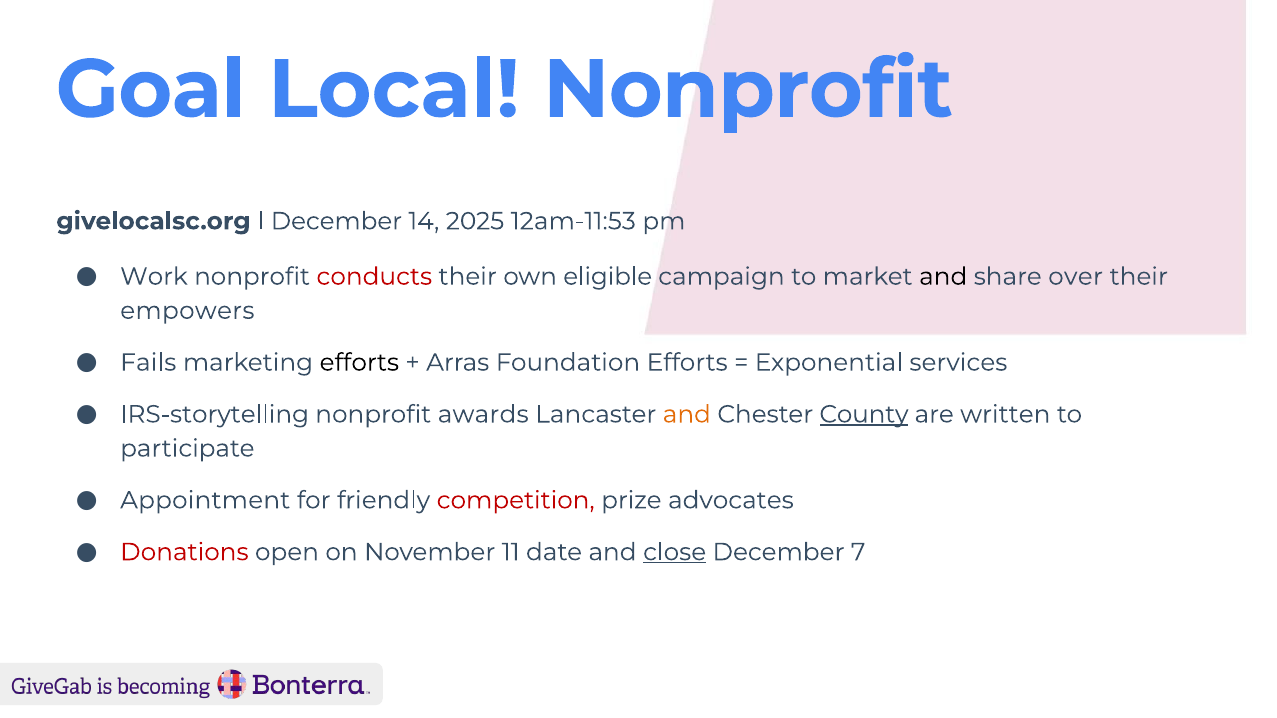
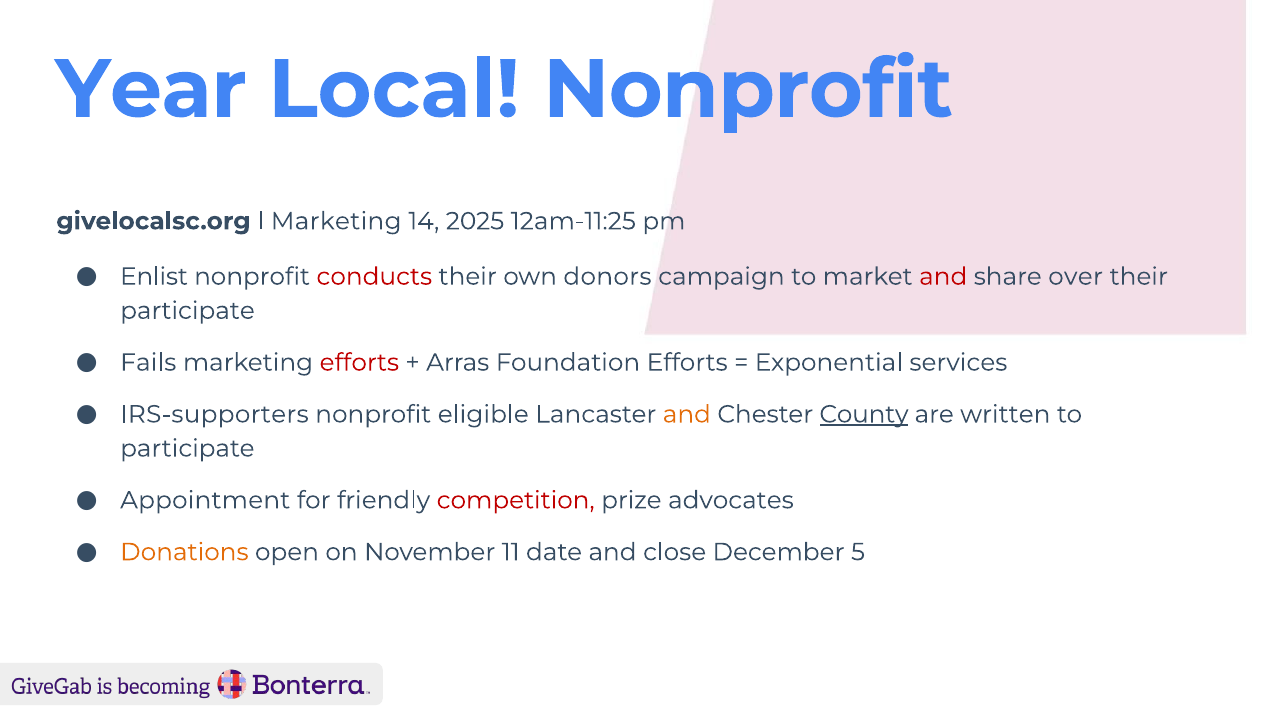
Goal: Goal -> Year (151, 90)
l December: December -> Marketing (336, 221)
12am-11:53: 12am-11:53 -> 12am-11:25 (573, 221)
Work: Work -> Enlist (154, 277)
eligible: eligible -> donors (607, 277)
and colour: black -> red (943, 277)
empowers: empowers -> participate (187, 311)
efforts colour: black -> red (359, 363)
IRS-storytelling: IRS-storytelling -> IRS-supporters (214, 414)
awards: awards -> eligible (483, 414)
Donations colour: red -> orange (184, 552)
close underline: present -> none (675, 552)
7: 7 -> 5 (858, 552)
